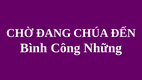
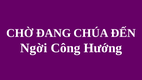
Bình: Bình -> Ngời (34, 48)
Những: Những -> Hướng (103, 48)
